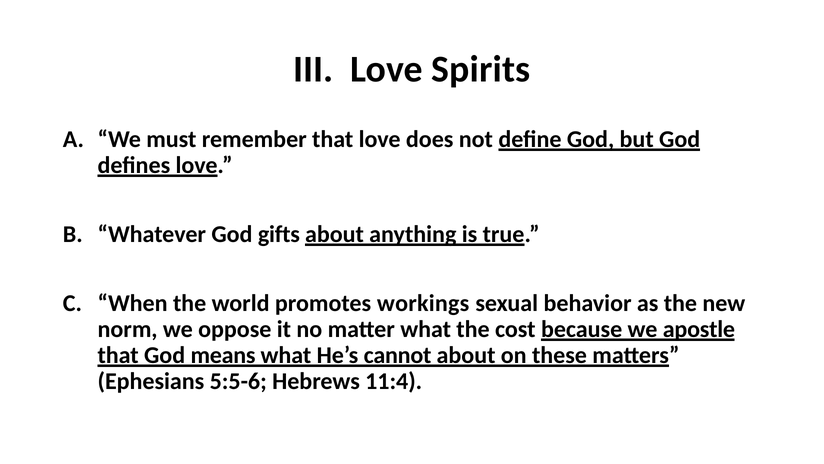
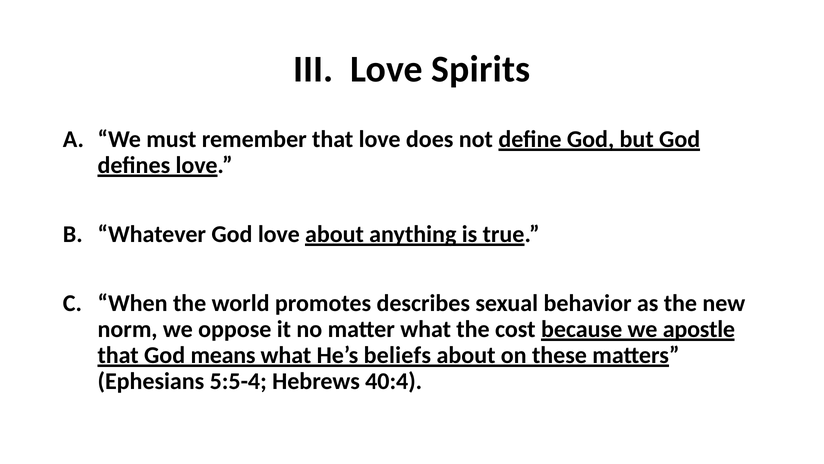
God gifts: gifts -> love (279, 234)
workings: workings -> describes (423, 303)
cannot: cannot -> beliefs (397, 355)
5:5-6: 5:5-6 -> 5:5-4 (238, 381)
11:4: 11:4 -> 40:4 (394, 381)
